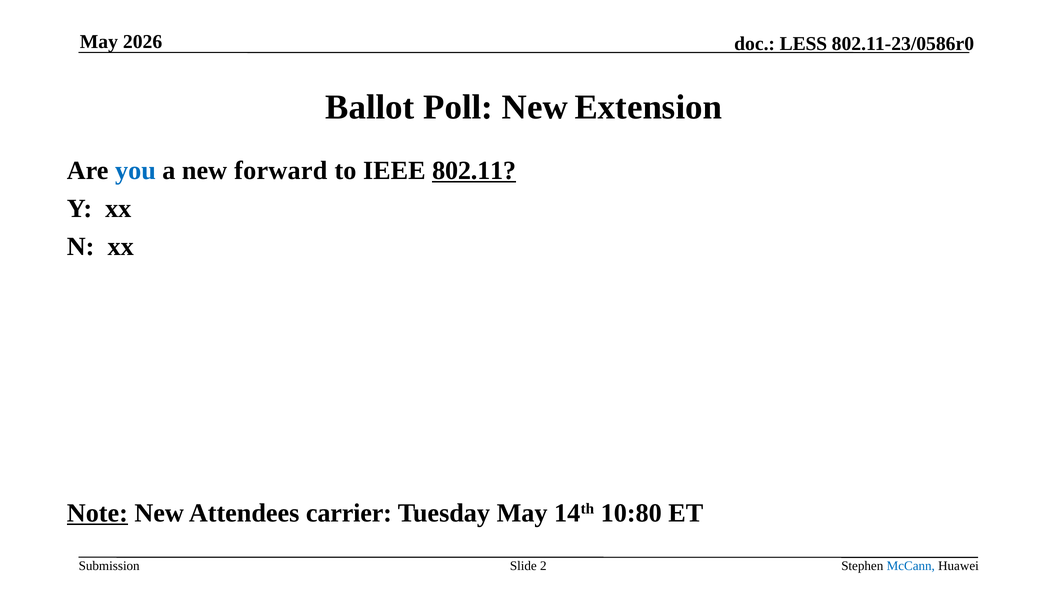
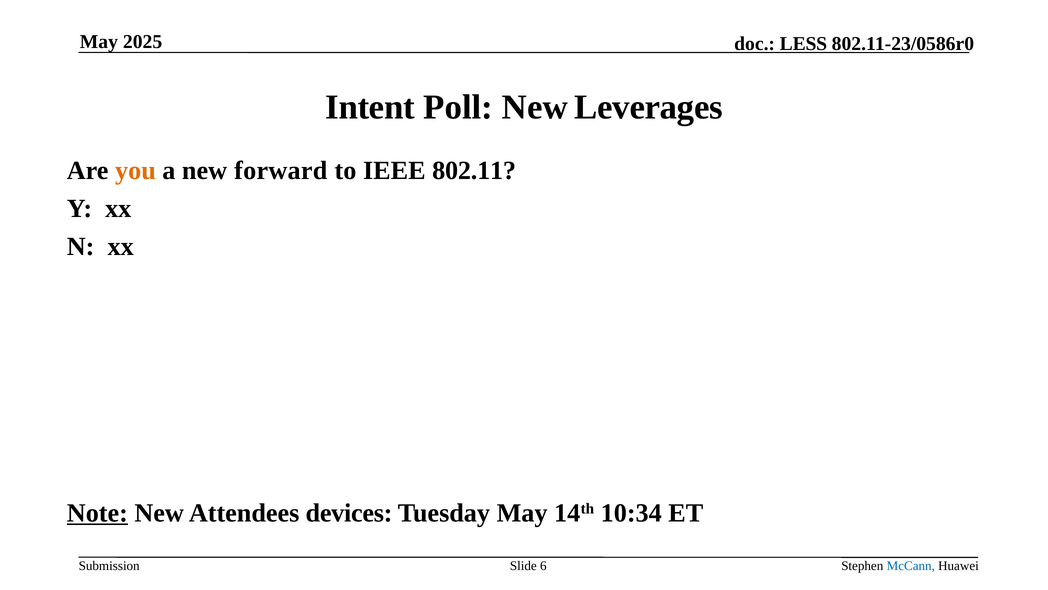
2026: 2026 -> 2025 (143, 42)
Ballot: Ballot -> Intent (370, 107)
Extension: Extension -> Leverages (649, 107)
you colour: blue -> orange (135, 171)
802.11 underline: present -> none (474, 171)
carrier: carrier -> devices (349, 513)
10:80: 10:80 -> 10:34 (631, 513)
2: 2 -> 6 (543, 565)
